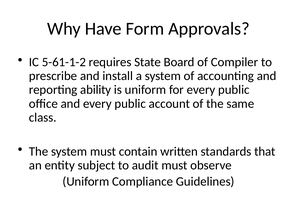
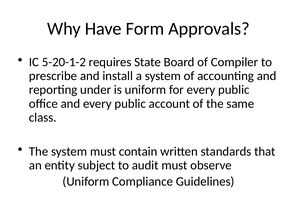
5-61-1-2: 5-61-1-2 -> 5-20-1-2 (64, 62)
ability: ability -> under (96, 90)
